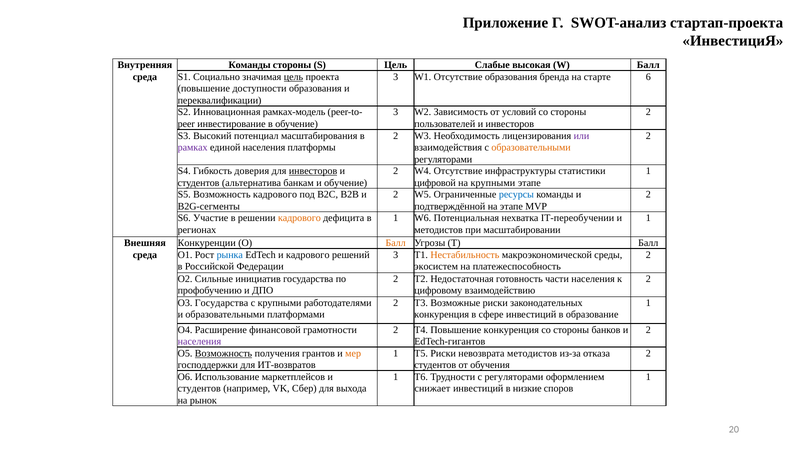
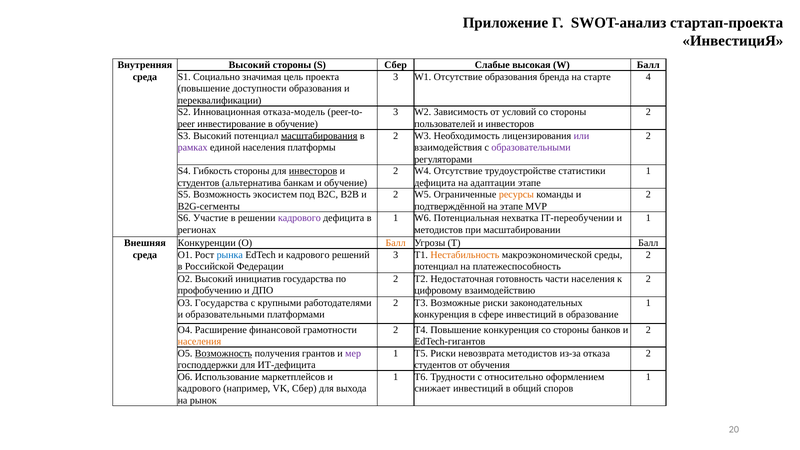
Команды: Команды -> Высокий (249, 65)
S Цель: Цель -> Сбер (396, 65)
цель underline: present -> none (293, 77)
6: 6 -> 4 (648, 77)
рамках-модель: рамках-модель -> отказа-модель (294, 112)
масштабирования underline: none -> present (319, 136)
образовательными colour: orange -> purple (531, 147)
Гибкость доверия: доверия -> стороны (252, 171)
инфраструктуры: инфраструктуры -> трудоустройстве (520, 171)
цифровой: цифровой -> дефицита (435, 183)
на крупными: крупными -> адаптации (493, 183)
Возможность кадрового: кадрового -> экосистем (275, 195)
ресурсы colour: blue -> orange (516, 195)
кадрового colour: orange -> purple (299, 218)
экосистем: экосистем -> потенциал (436, 267)
O2 Сильные: Сильные -> Высокий (214, 279)
населения colour: purple -> orange (199, 341)
мер colour: orange -> purple (353, 353)
ИТ-возвратов: ИТ-возвратов -> ИТ-дефицита (287, 365)
с регуляторами: регуляторами -> относительно (514, 377)
студентов: студентов -> кадрового (199, 389)
низкие: низкие -> общий (527, 389)
